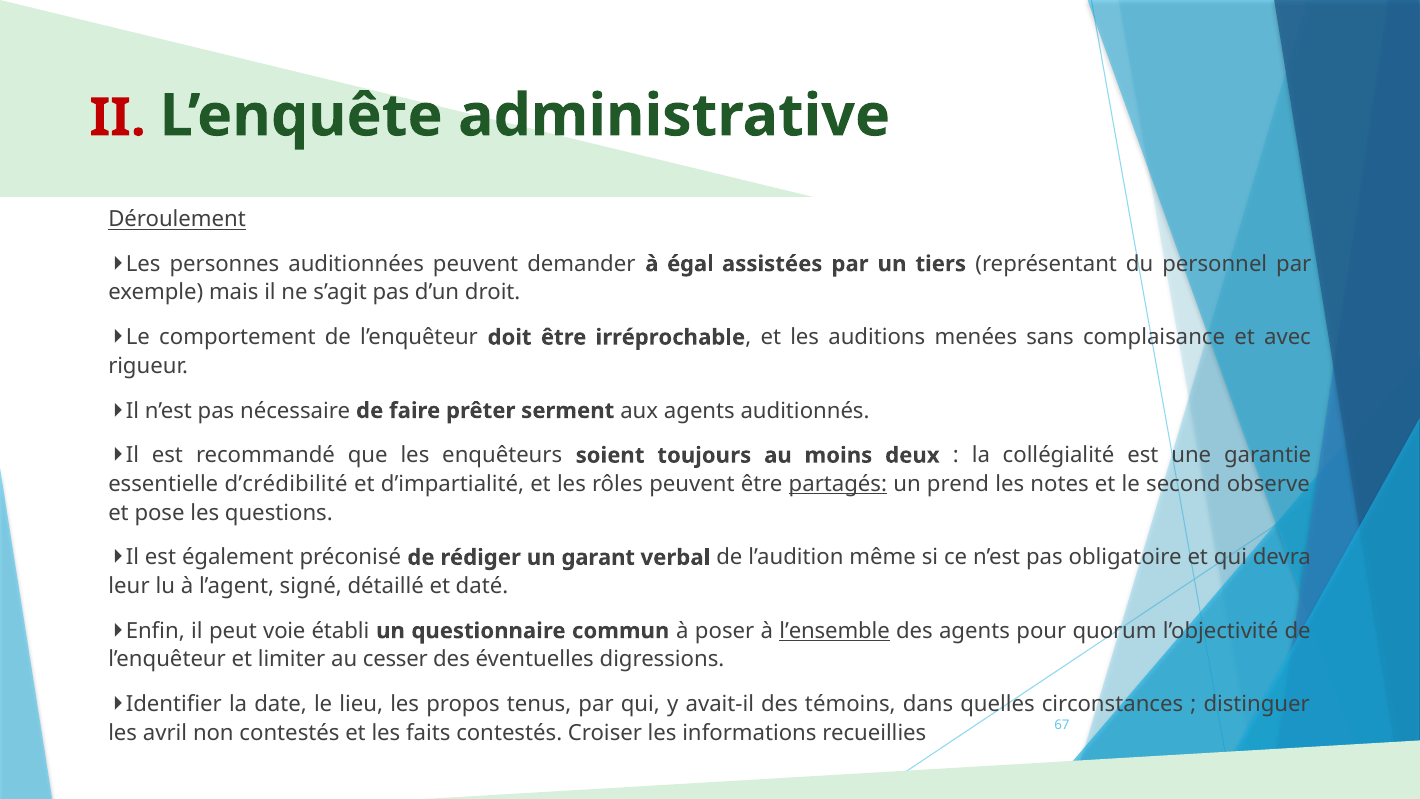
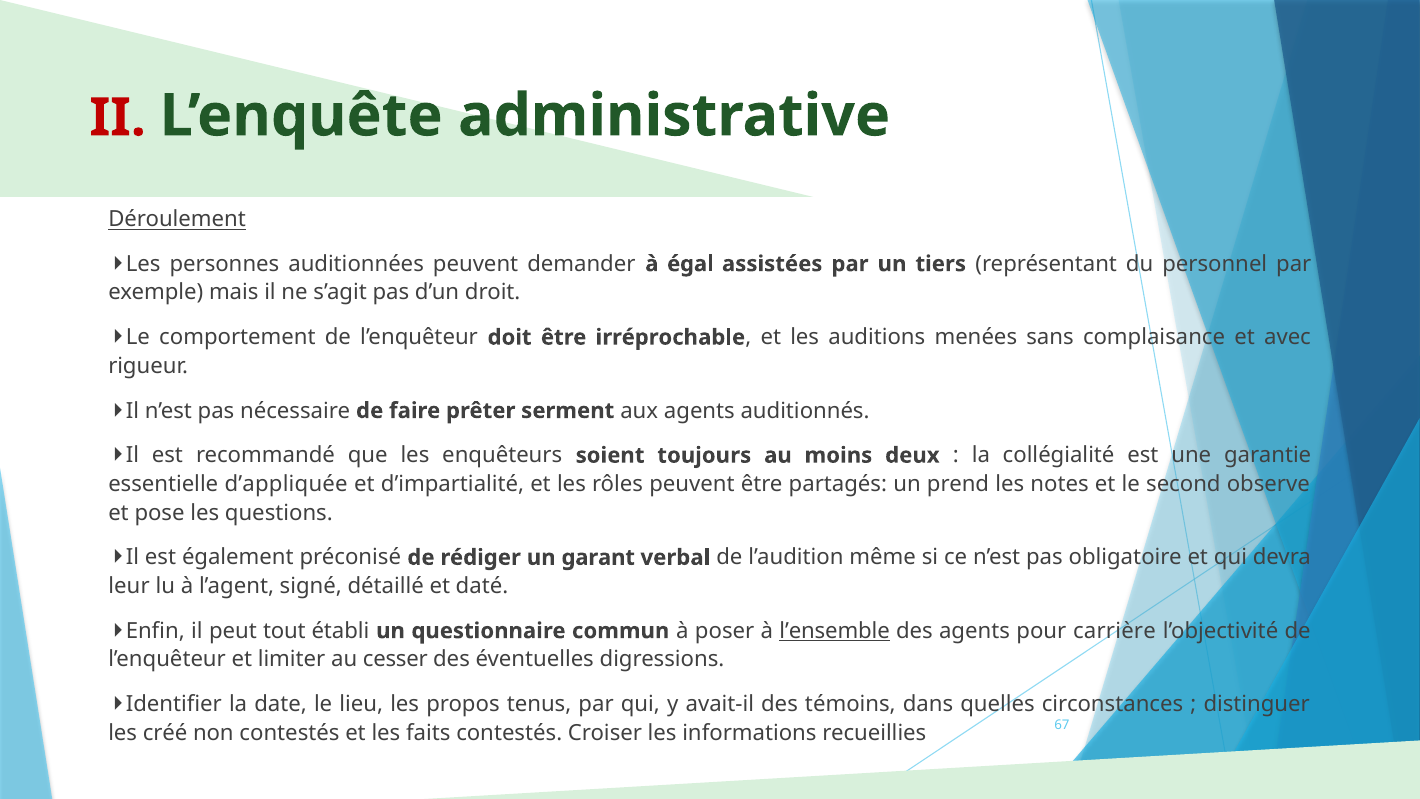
d’crédibilité: d’crédibilité -> d’appliquée (286, 484)
partagés underline: present -> none (838, 484)
voie: voie -> tout (284, 631)
quorum: quorum -> carrière (1114, 631)
avril: avril -> créé (165, 733)
